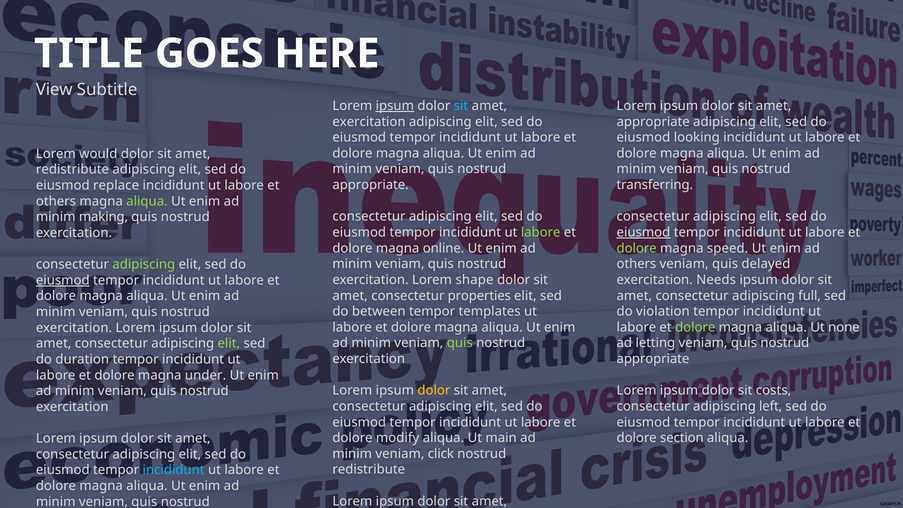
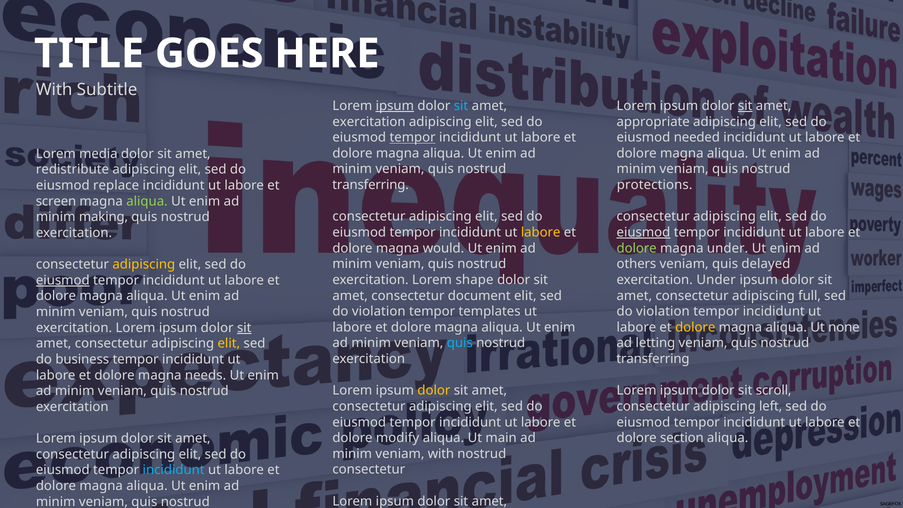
View: View -> With (54, 90)
sit underline: none -> present (745, 106)
tempor underline: none -> present (413, 138)
looking: looking -> needed (697, 138)
would: would -> media (98, 154)
appropriate: appropriate -> transferring (371, 185)
transferring: transferring -> protections (655, 185)
others: others -> screen (56, 201)
labore colour: light green -> yellow (541, 232)
online: online -> would (443, 248)
magna speed: speed -> under (728, 248)
adipiscing colour: light green -> yellow (144, 264)
exercitation Needs: Needs -> Under (716, 280)
properties: properties -> document (479, 296)
between: between -> violation (379, 311)
dolore colour: light green -> yellow (695, 327)
sit underline: none -> present (244, 328)
quis colour: light green -> light blue (460, 343)
elit colour: light green -> yellow (229, 344)
appropriate: appropriate -> transferring (653, 359)
duration: duration -> business (82, 359)
under: under -> needs (206, 375)
costs: costs -> scroll (774, 390)
veniam click: click -> with (441, 454)
redistribute: redistribute -> consectetur (369, 470)
